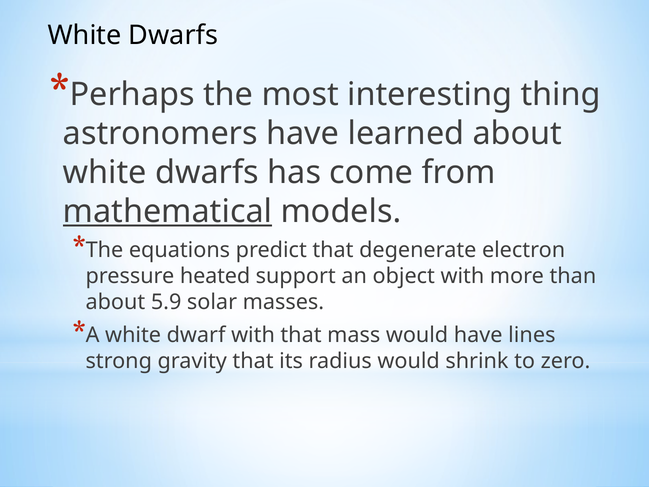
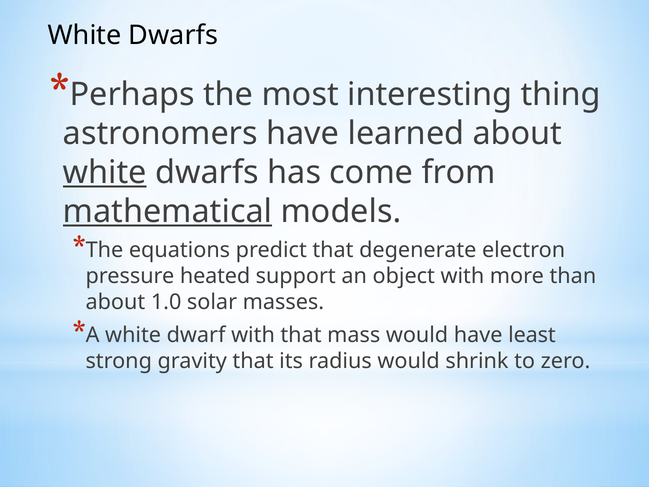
white underline: none -> present (105, 172)
5.9: 5.9 -> 1.0 (166, 302)
lines: lines -> least (532, 335)
